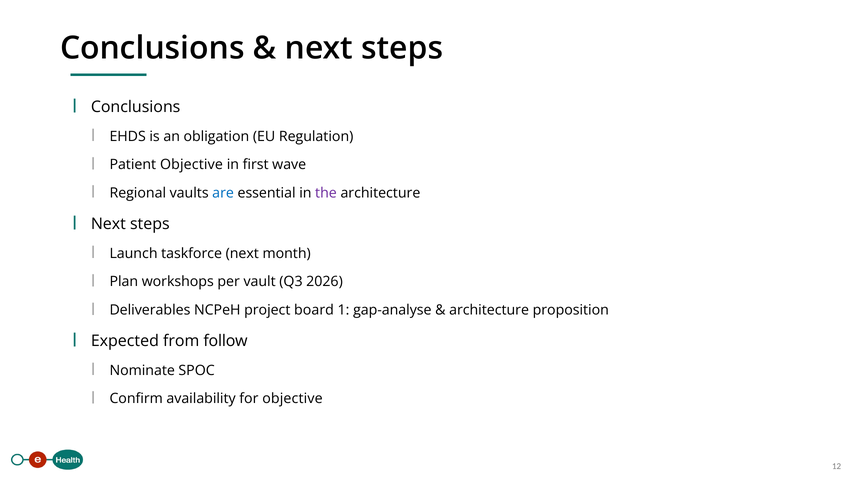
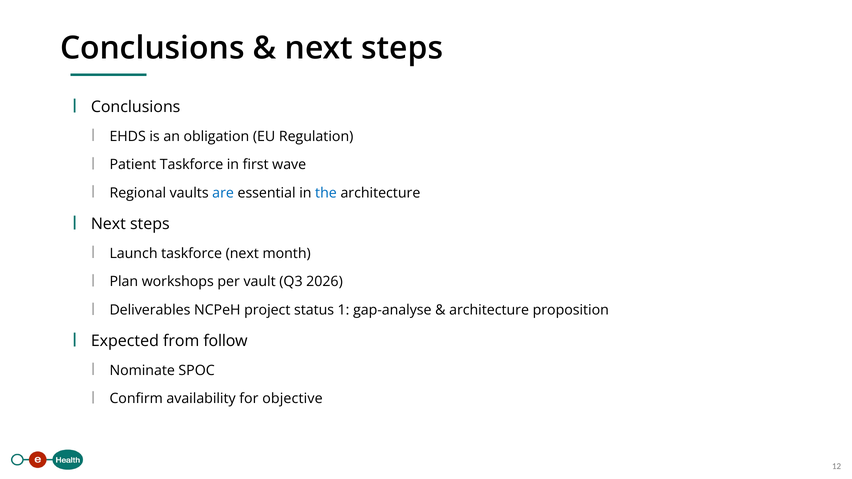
Patient Objective: Objective -> Taskforce (192, 165)
the colour: purple -> blue (326, 193)
board: board -> status (314, 310)
